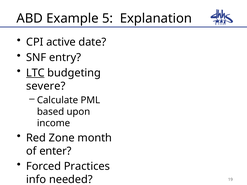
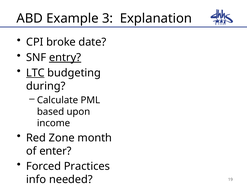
5: 5 -> 3 (108, 18)
active: active -> broke (61, 42)
entry underline: none -> present (65, 58)
severe: severe -> during (46, 86)
